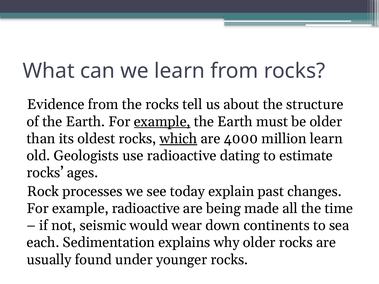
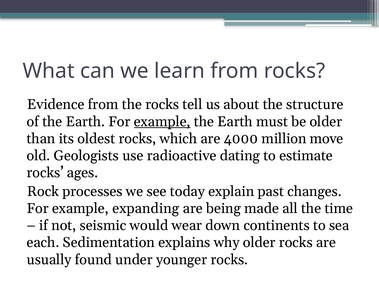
which underline: present -> none (178, 139)
million learn: learn -> move (327, 139)
example radioactive: radioactive -> expanding (146, 209)
